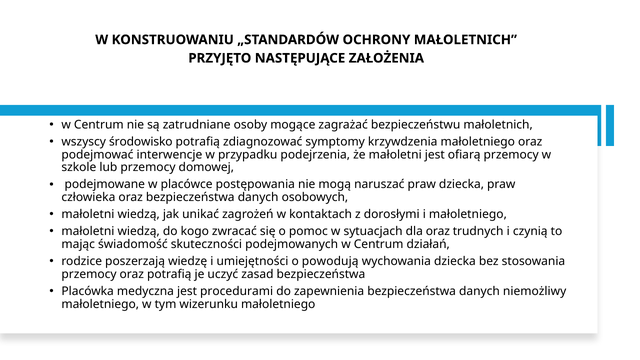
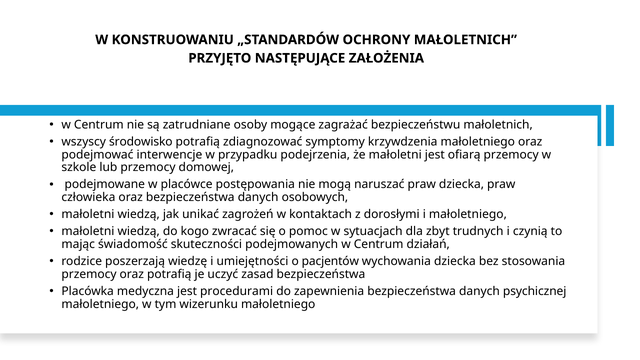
dla oraz: oraz -> zbyt (438, 231)
powodują: powodują -> pacjentów (330, 261)
niemożliwy: niemożliwy -> psychicznej (535, 291)
